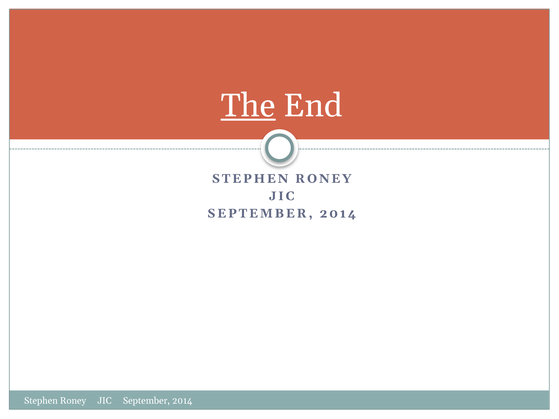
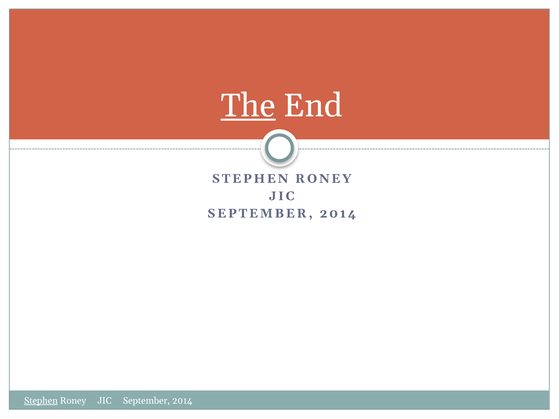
Stephen underline: none -> present (41, 401)
